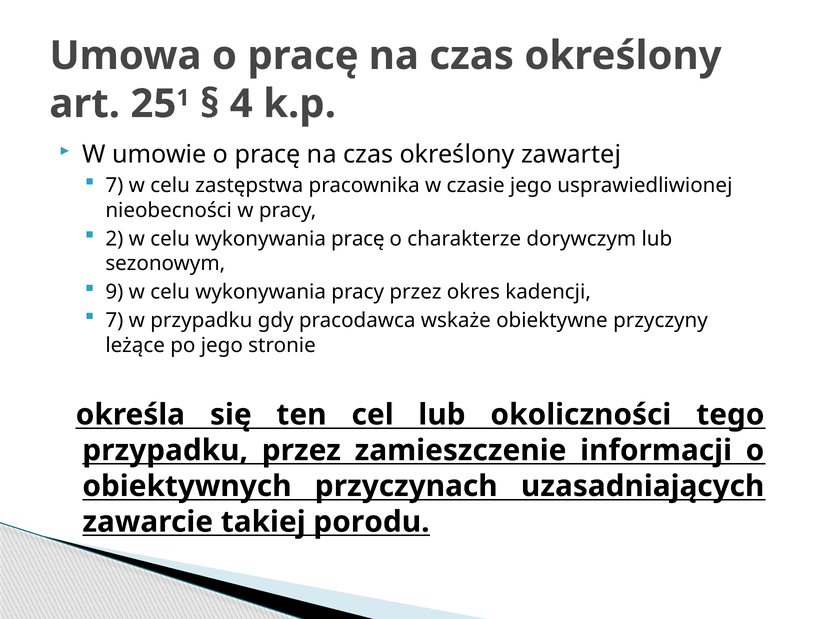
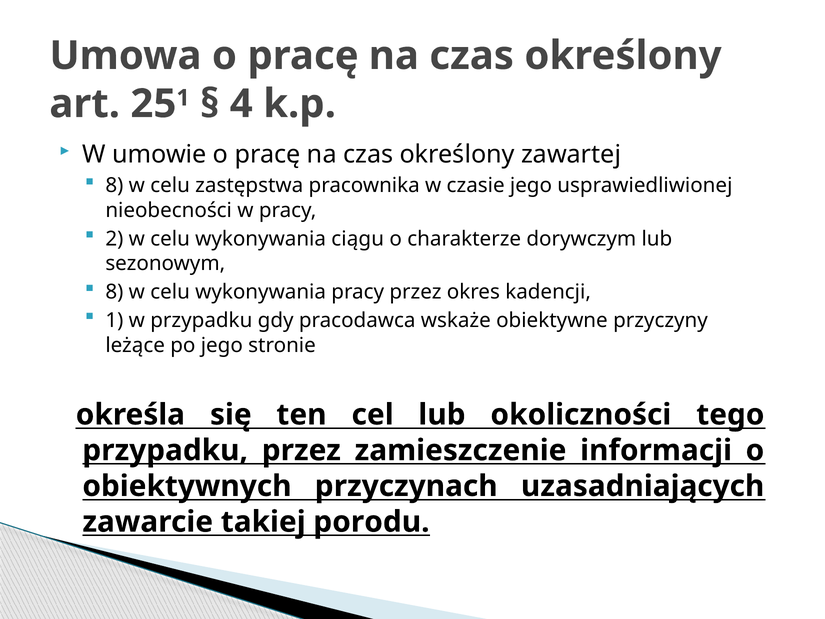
7: 7 -> 8 (114, 185)
wykonywania pracę: pracę -> ciągu (358, 239)
9: 9 -> 8 (114, 292)
7: 7 -> 1 (114, 320)
